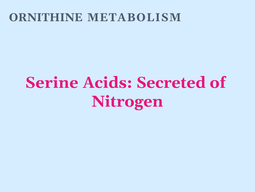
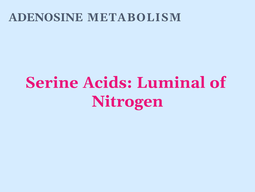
ORNITHINE: ORNITHINE -> ADENOSINE (46, 17)
Secreted: Secreted -> Luminal (171, 82)
